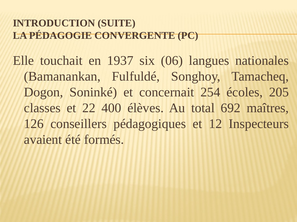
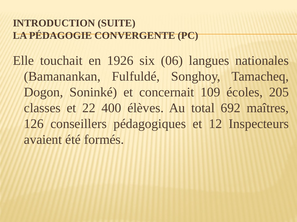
1937: 1937 -> 1926 (120, 61)
254: 254 -> 109 (210, 92)
